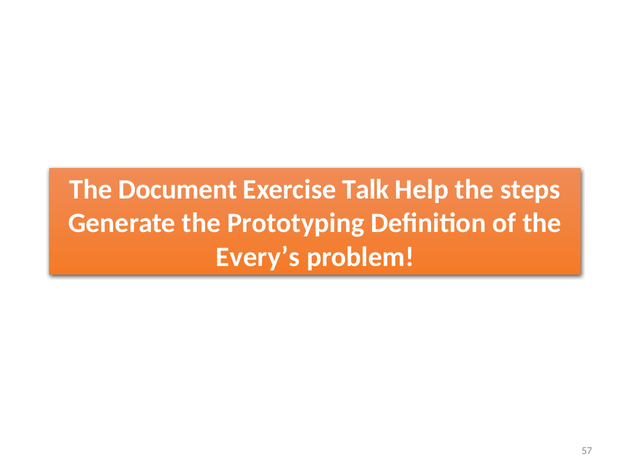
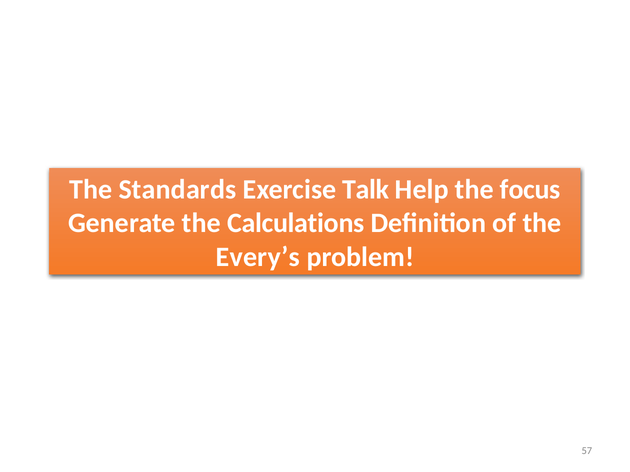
Document: Document -> Standards (178, 190)
steps: steps -> focus (530, 190)
Prototyping: Prototyping -> Calculations (296, 223)
